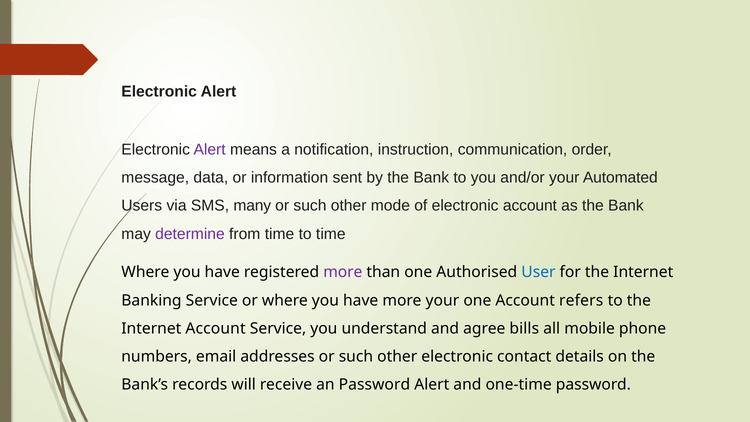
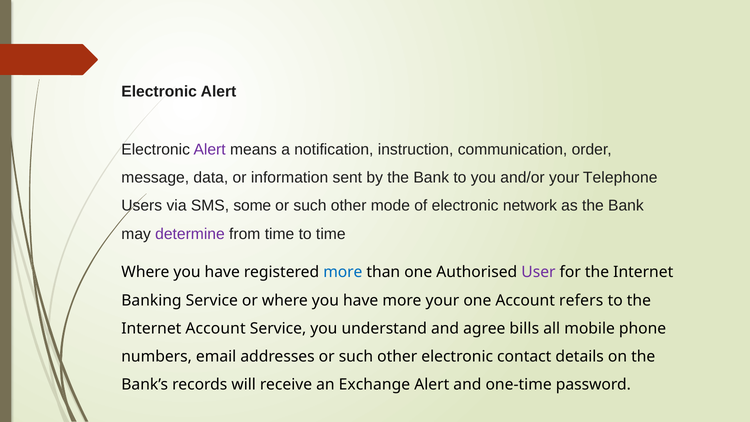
Automated: Automated -> Telephone (620, 178)
many: many -> some (252, 206)
electronic account: account -> network (530, 206)
more colour: purple -> blue (343, 272)
User colour: blue -> purple (538, 272)
an Password: Password -> Exchange (374, 385)
